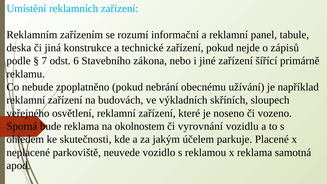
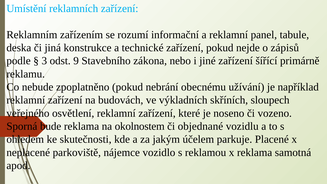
7: 7 -> 3 (44, 61)
6: 6 -> 9 (76, 61)
vyrovnání: vyrovnání -> objednané (200, 126)
neuvede: neuvede -> nájemce (122, 152)
